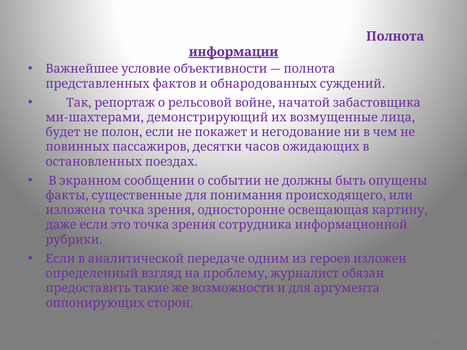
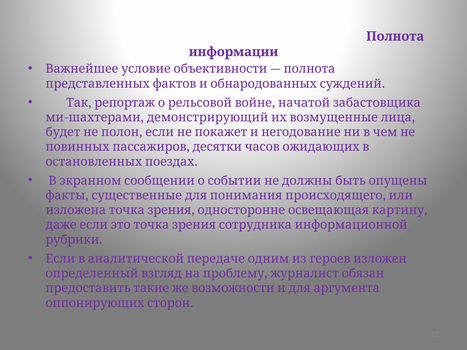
информации underline: present -> none (234, 52)
